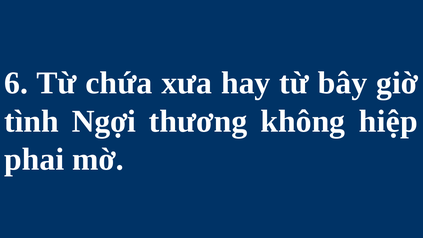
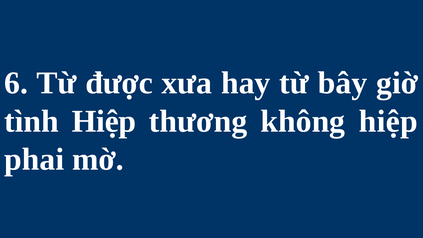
chứa: chứa -> được (119, 83)
tình Ngợi: Ngợi -> Hiệp (104, 121)
